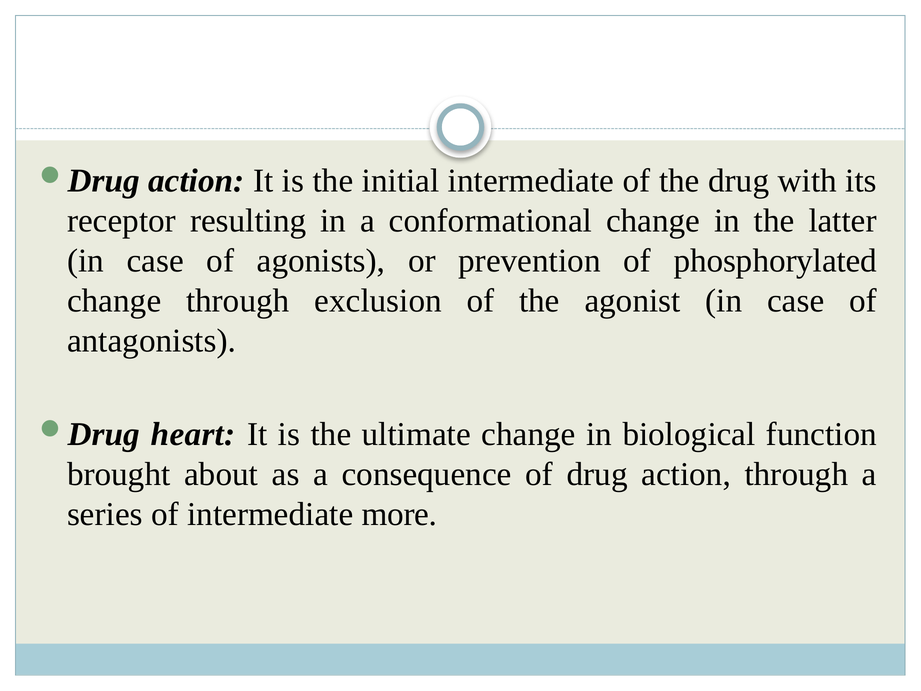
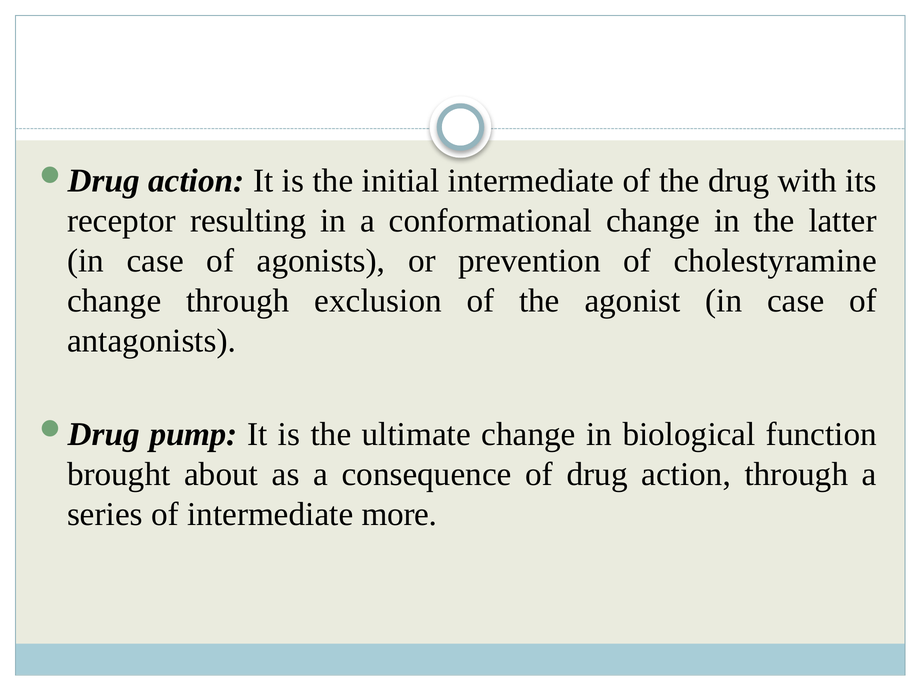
phosphorylated: phosphorylated -> cholestyramine (775, 261)
heart: heart -> pump (194, 434)
